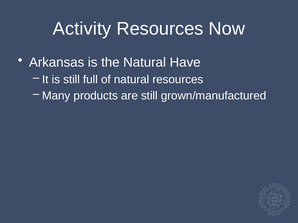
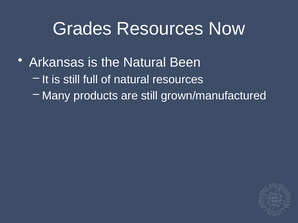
Activity: Activity -> Grades (82, 29)
Have: Have -> Been (185, 63)
